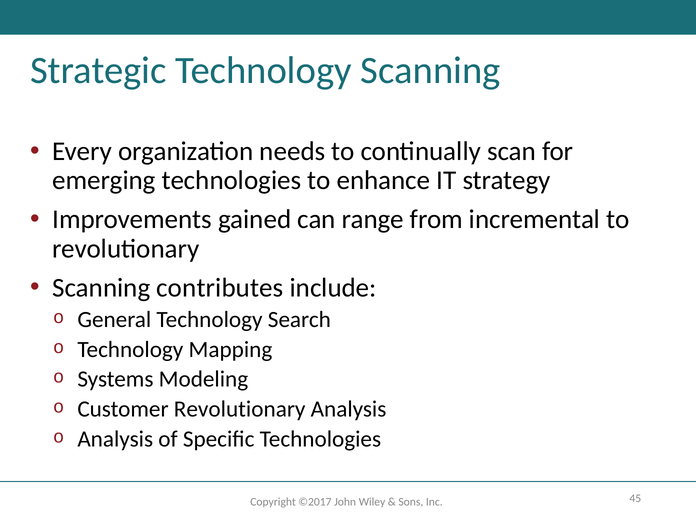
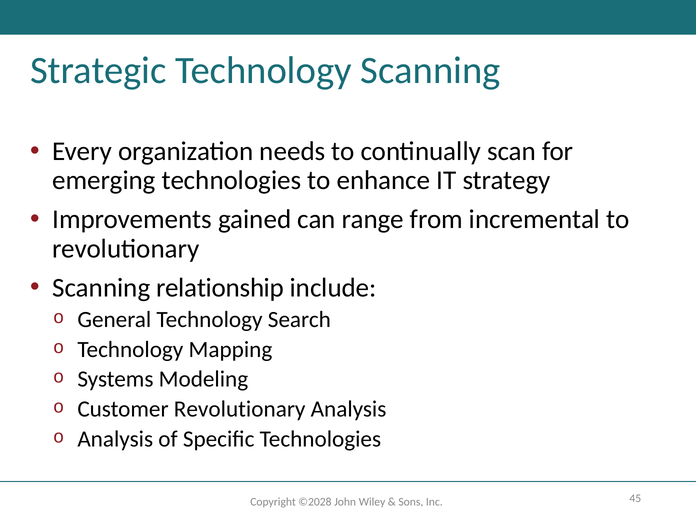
contributes: contributes -> relationship (220, 288)
©2017: ©2017 -> ©2028 (315, 502)
